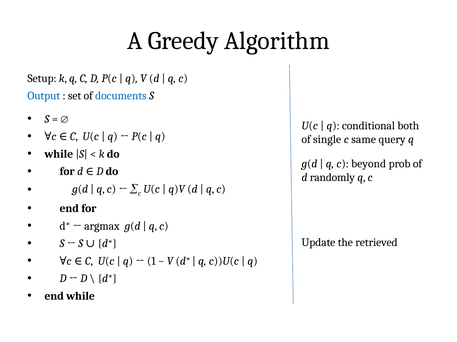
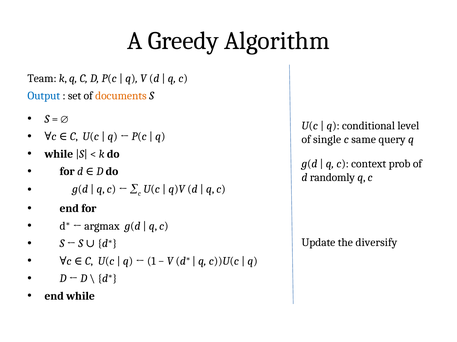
Setup: Setup -> Team (42, 78)
documents colour: blue -> orange (121, 96)
both: both -> level (408, 126)
beyond: beyond -> context (369, 164)
retrieved: retrieved -> diversify (376, 243)
